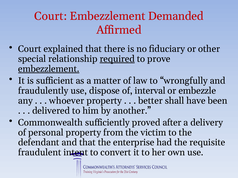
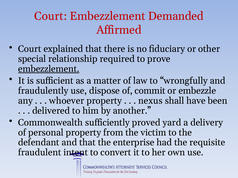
required underline: present -> none (117, 59)
interval: interval -> commit (150, 91)
better: better -> nexus (150, 101)
after: after -> yard (172, 123)
